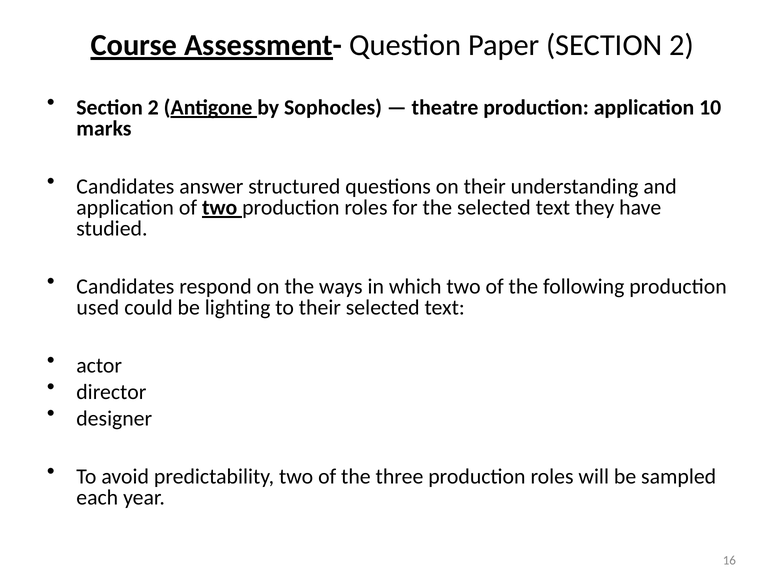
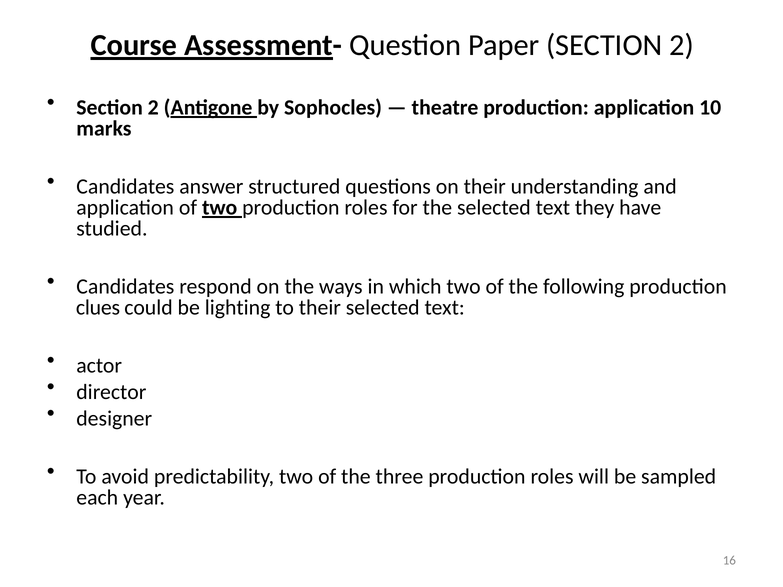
used: used -> clues (98, 308)
